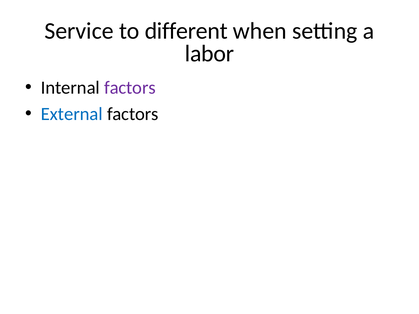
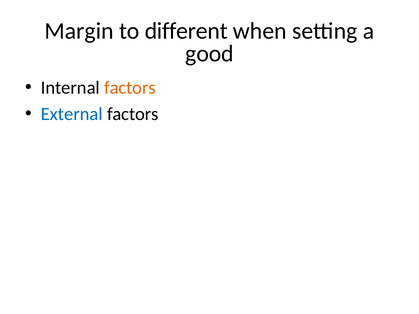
Service: Service -> Margin (79, 31)
labor: labor -> good (210, 54)
factors colour: purple -> orange (130, 88)
